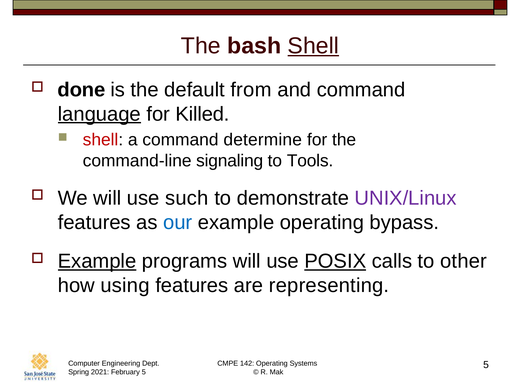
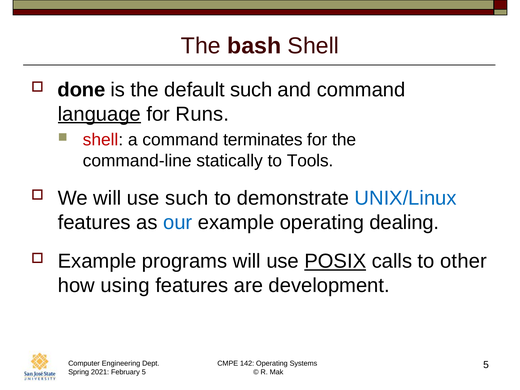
Shell underline: present -> none (313, 46)
default from: from -> such (251, 90)
Killed: Killed -> Runs (202, 114)
determine: determine -> terminates (263, 140)
signaling: signaling -> statically (230, 161)
UNIX/Linux colour: purple -> blue (406, 198)
bypass: bypass -> dealing (404, 222)
Example underline: present -> none (97, 261)
representing: representing -> development (329, 286)
